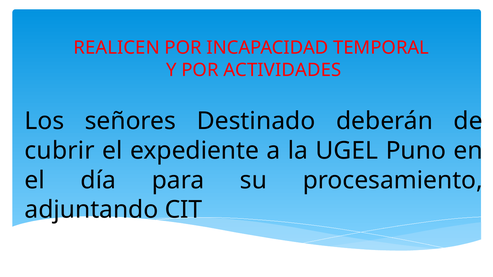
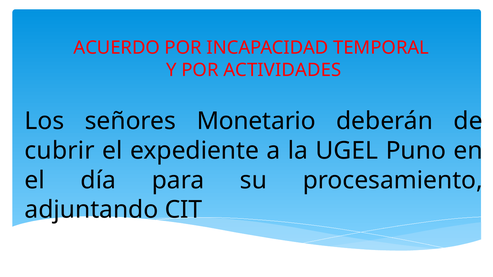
REALICEN: REALICEN -> ACUERDO (117, 48)
Destinado: Destinado -> Monetario (256, 121)
